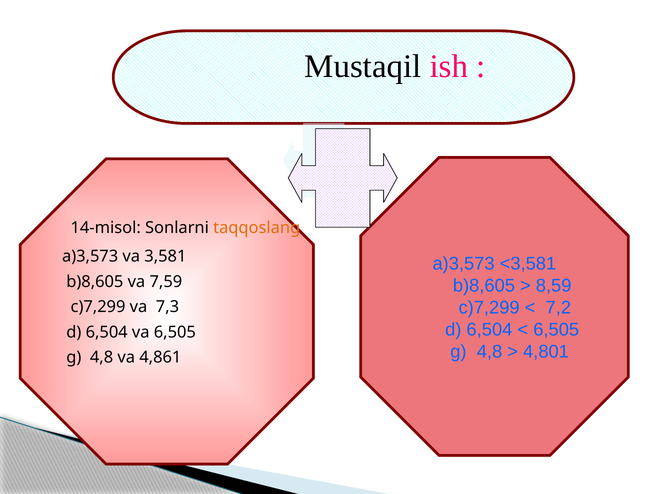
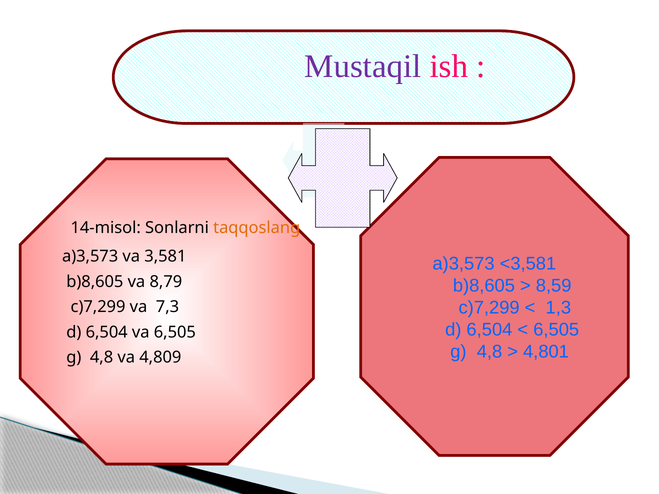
Mustaqil colour: black -> purple (363, 66)
7,59: 7,59 -> 8,79 (166, 282)
7,2: 7,2 -> 1,3 (558, 308)
4,861: 4,861 -> 4,809 (160, 358)
